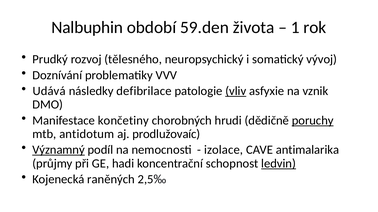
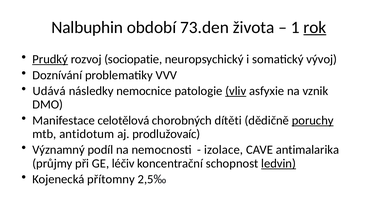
59.den: 59.den -> 73.den (205, 27)
rok underline: none -> present (315, 27)
Prudký underline: none -> present (50, 59)
tělesného: tělesného -> sociopatie (133, 59)
defibrilace: defibrilace -> nemocnice (144, 91)
končetiny: končetiny -> celotělová (124, 121)
hrudi: hrudi -> dítěti (228, 121)
Významný underline: present -> none (59, 150)
hadi: hadi -> léčiv (123, 164)
raněných: raněných -> přítomny (111, 180)
